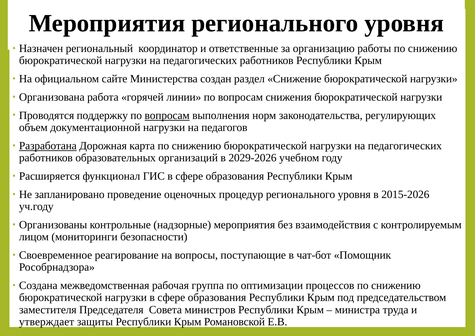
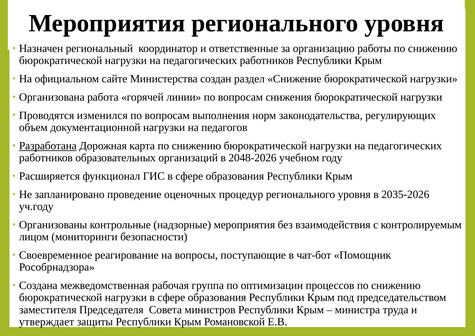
поддержку: поддержку -> изменился (102, 115)
вопросам underline: present -> none (167, 115)
2029-2026: 2029-2026 -> 2048-2026 (253, 158)
2015-2026: 2015-2026 -> 2035-2026 (405, 194)
